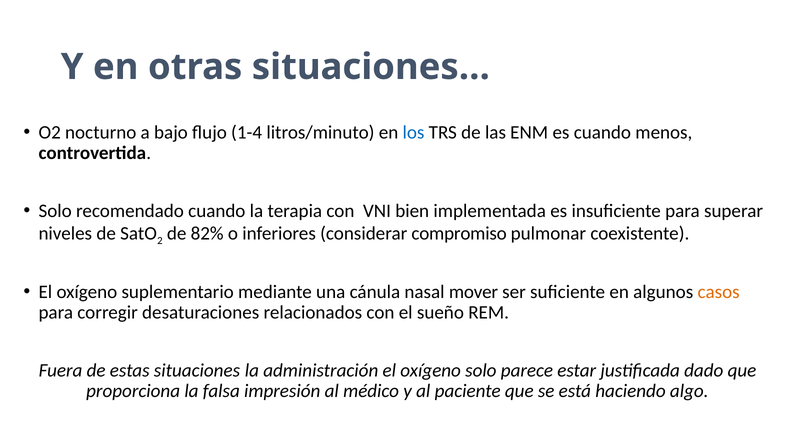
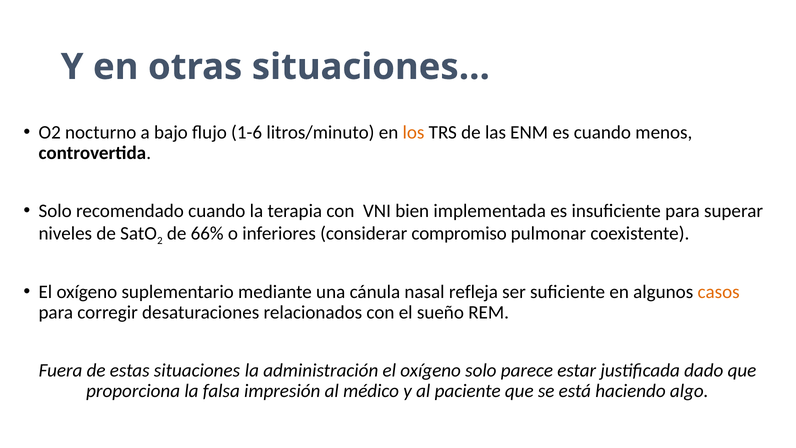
1-4: 1-4 -> 1-6 (247, 132)
los colour: blue -> orange (413, 132)
82%: 82% -> 66% (207, 233)
mover: mover -> refleja (473, 292)
